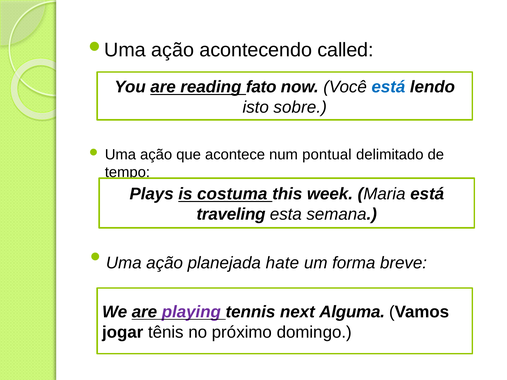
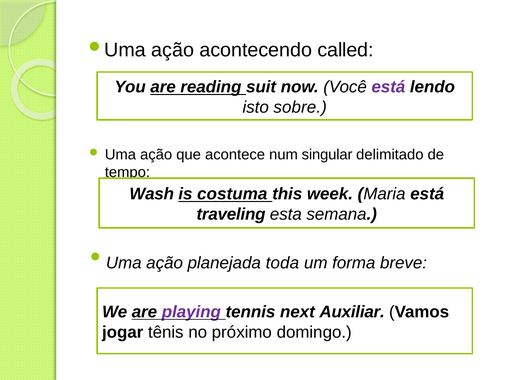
fato: fato -> suit (261, 87)
está colour: blue -> purple (388, 87)
pontual: pontual -> singular (327, 155)
Plays: Plays -> Wash (152, 194)
hate: hate -> toda (282, 263)
Alguma: Alguma -> Auxiliar (352, 312)
